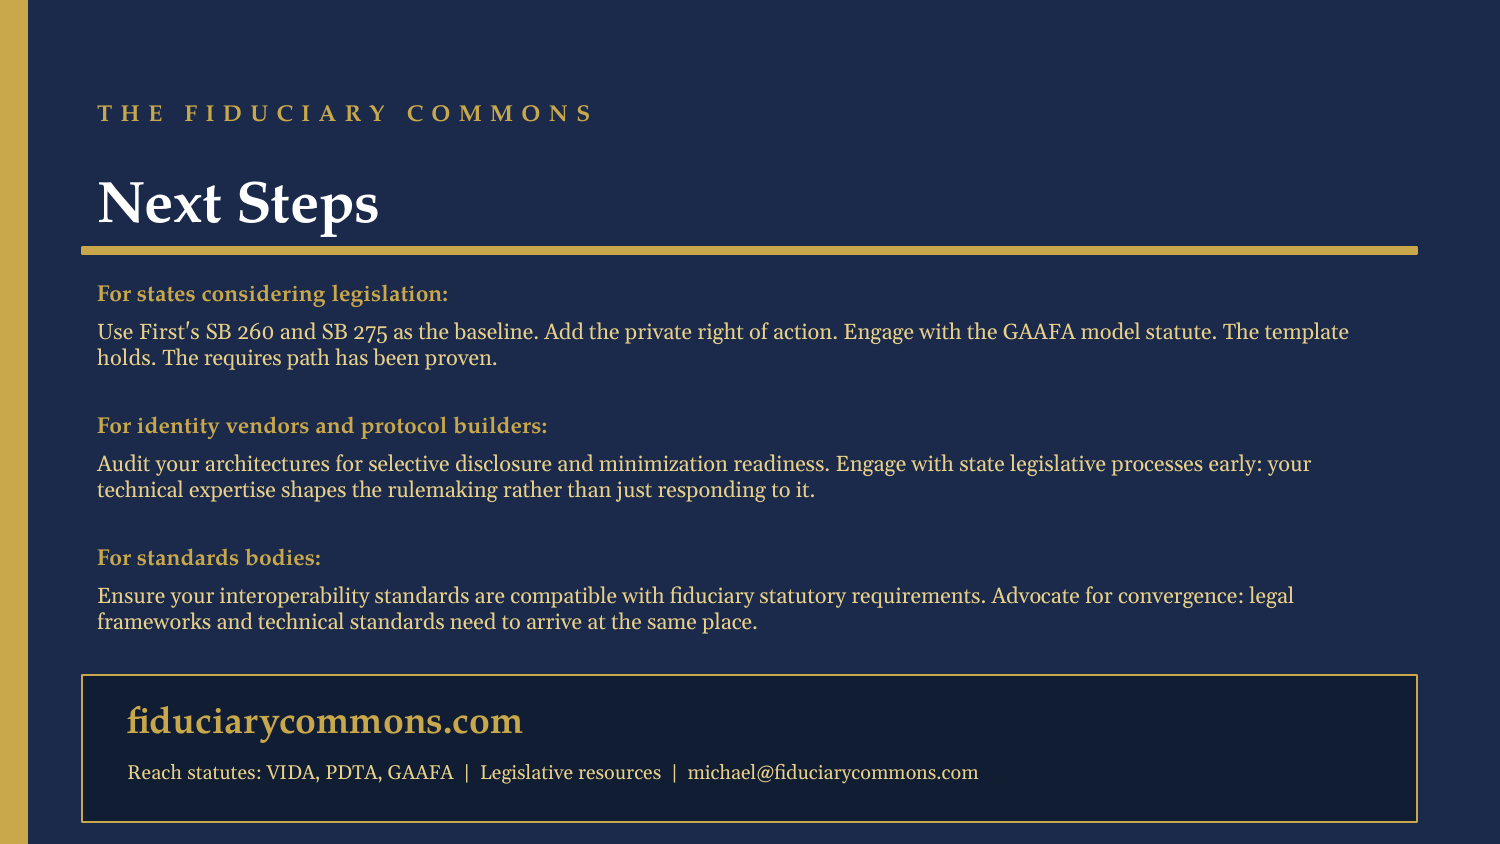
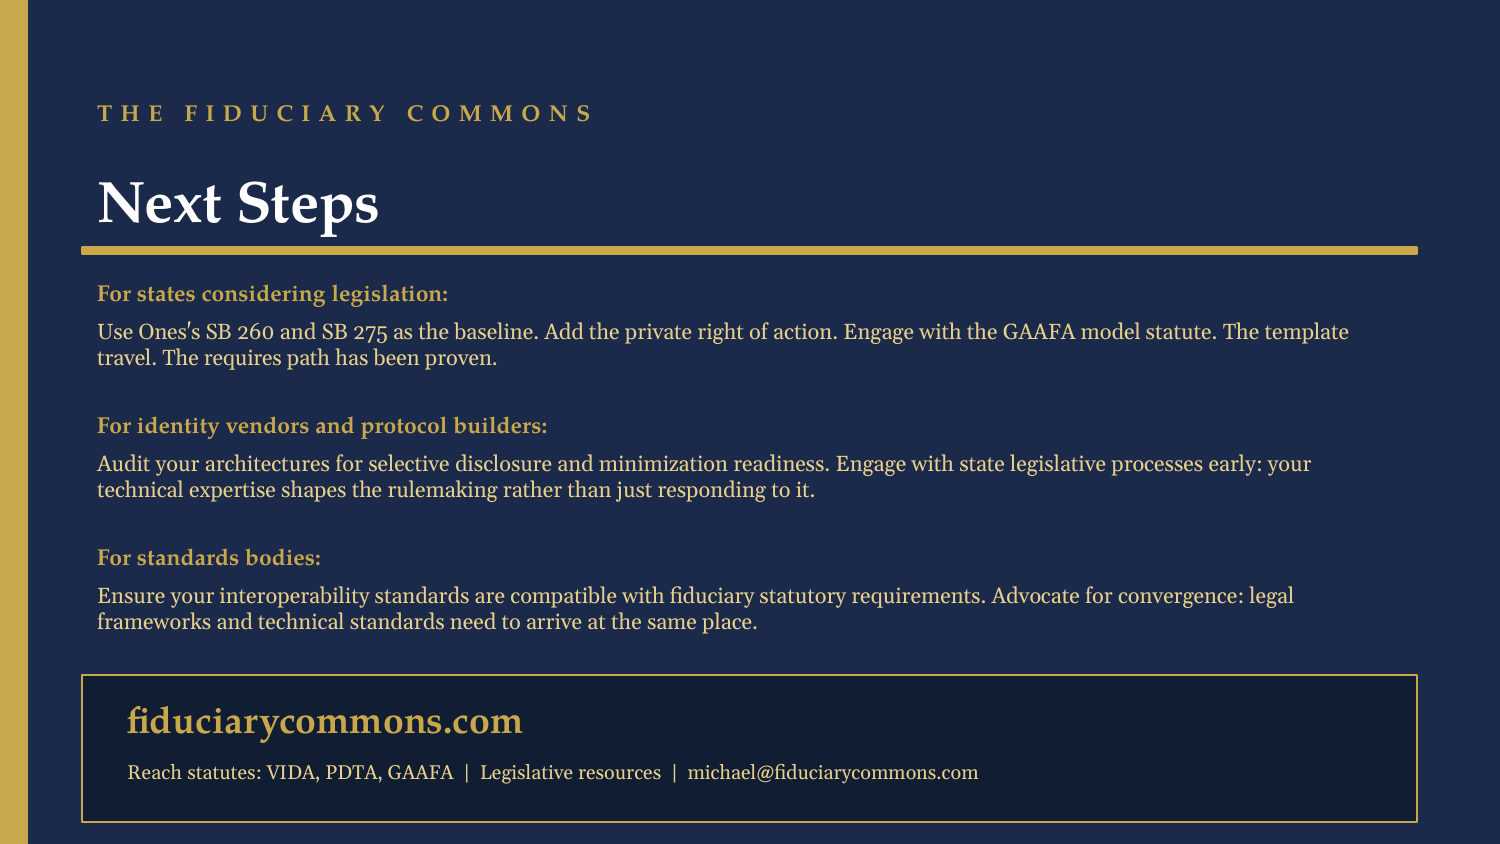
First's: First's -> Ones's (170, 332)
holds: holds -> travel (127, 358)
